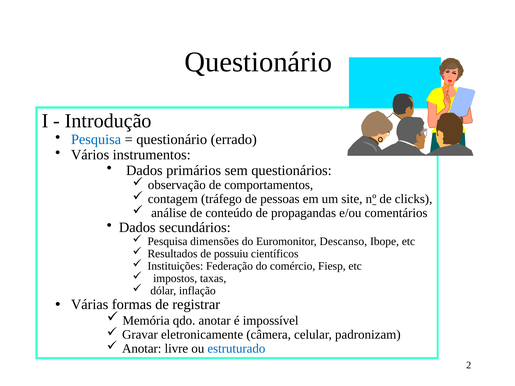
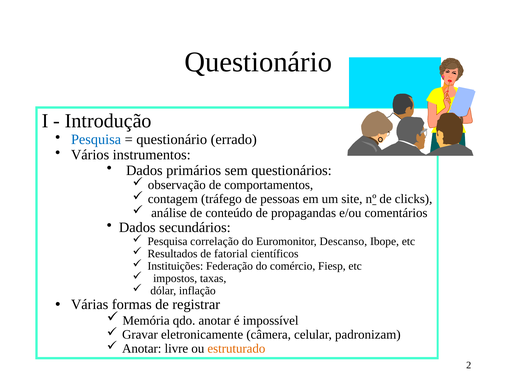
dimensões: dimensões -> correlação (215, 241)
possuiu: possuiu -> fatorial (231, 254)
estruturado colour: blue -> orange (236, 349)
